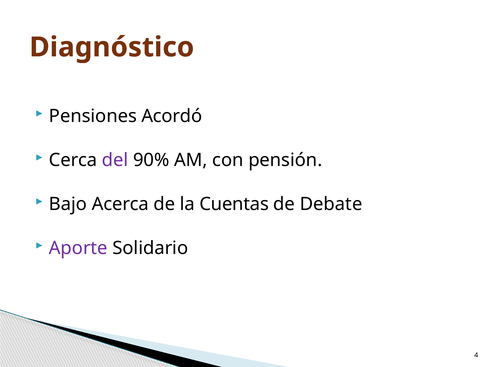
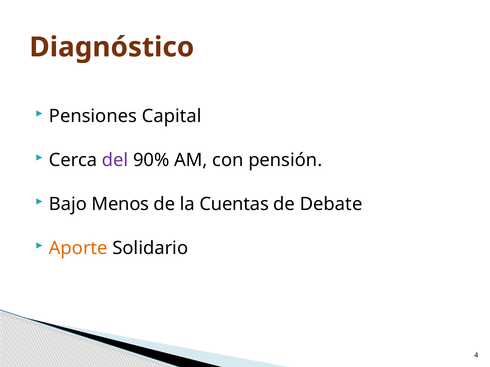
Acordó: Acordó -> Capital (172, 116)
Acerca: Acerca -> Menos (120, 204)
Aporte colour: purple -> orange (78, 249)
